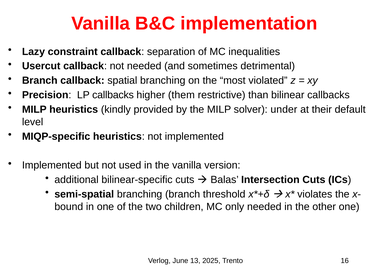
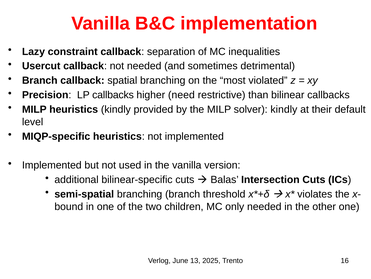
them: them -> need (181, 95)
solver under: under -> kindly (284, 109)
